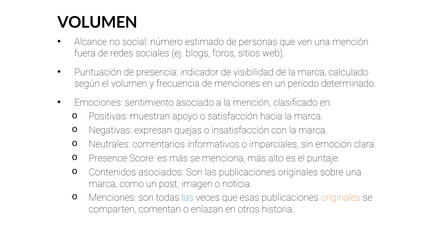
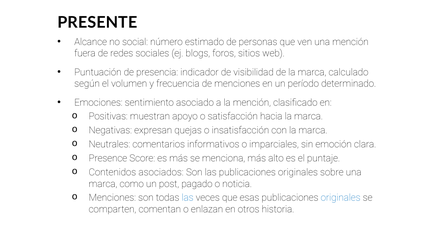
VOLUMEN: VOLUMEN -> PRESENTE (97, 23)
imagen: imagen -> pagado (197, 184)
originales colour: orange -> blue (341, 198)
